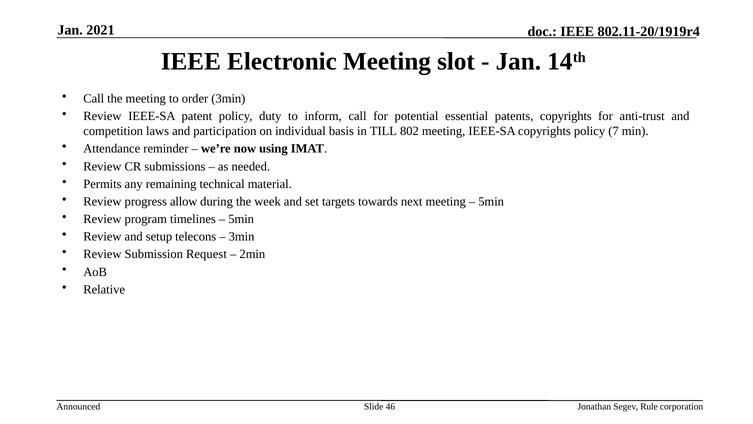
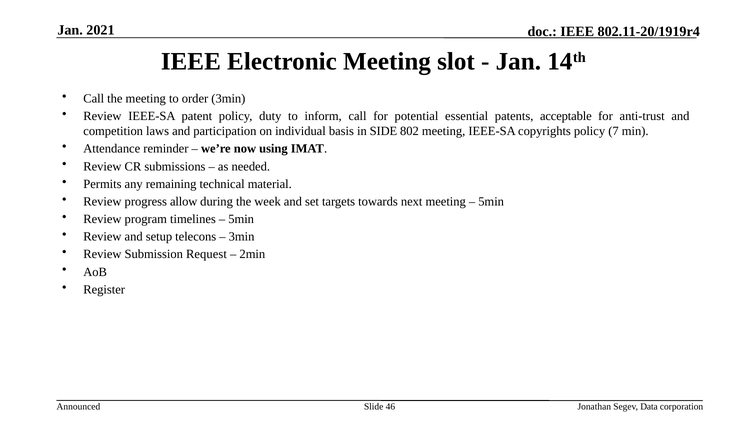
patents copyrights: copyrights -> acceptable (566, 116)
TILL: TILL -> SIDE (383, 131)
Relative: Relative -> Register (104, 289)
Rule: Rule -> Data (649, 406)
